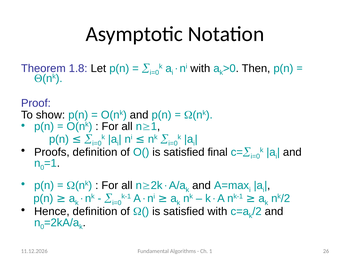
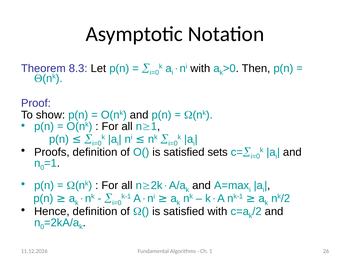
1.8: 1.8 -> 8.3 (78, 68)
final: final -> sets (218, 152)
